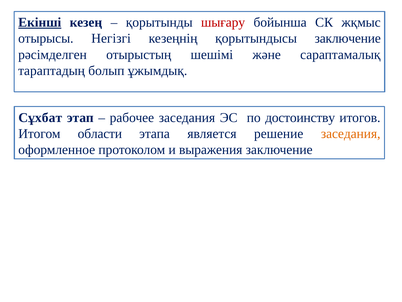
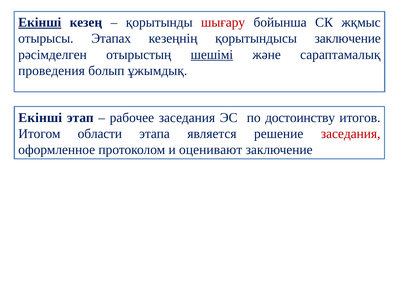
Негізгі: Негізгі -> Этапах (111, 38)
шешімі underline: none -> present (212, 55)
тараптадың: тараптадың -> проведения (52, 71)
Сұхбат: Сұхбат -> Екінші (40, 117)
заседания colour: orange -> red (351, 133)
выражения: выражения -> оценивают (211, 150)
